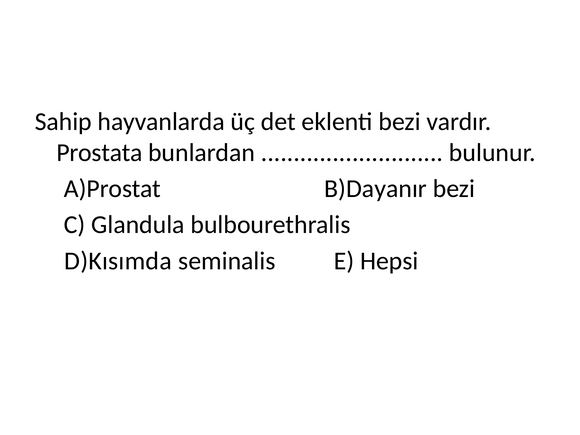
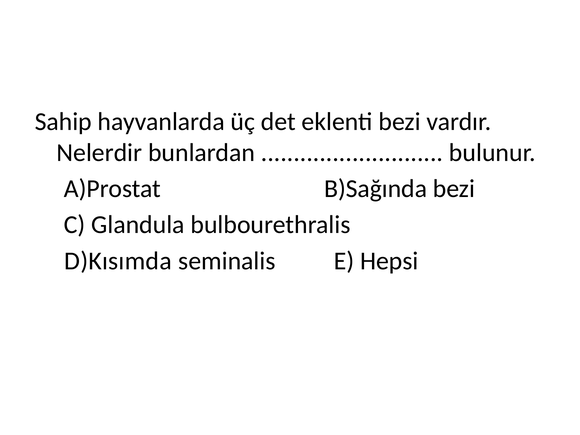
Prostata: Prostata -> Nelerdir (99, 153)
B)Dayanır: B)Dayanır -> B)Sağında (376, 189)
